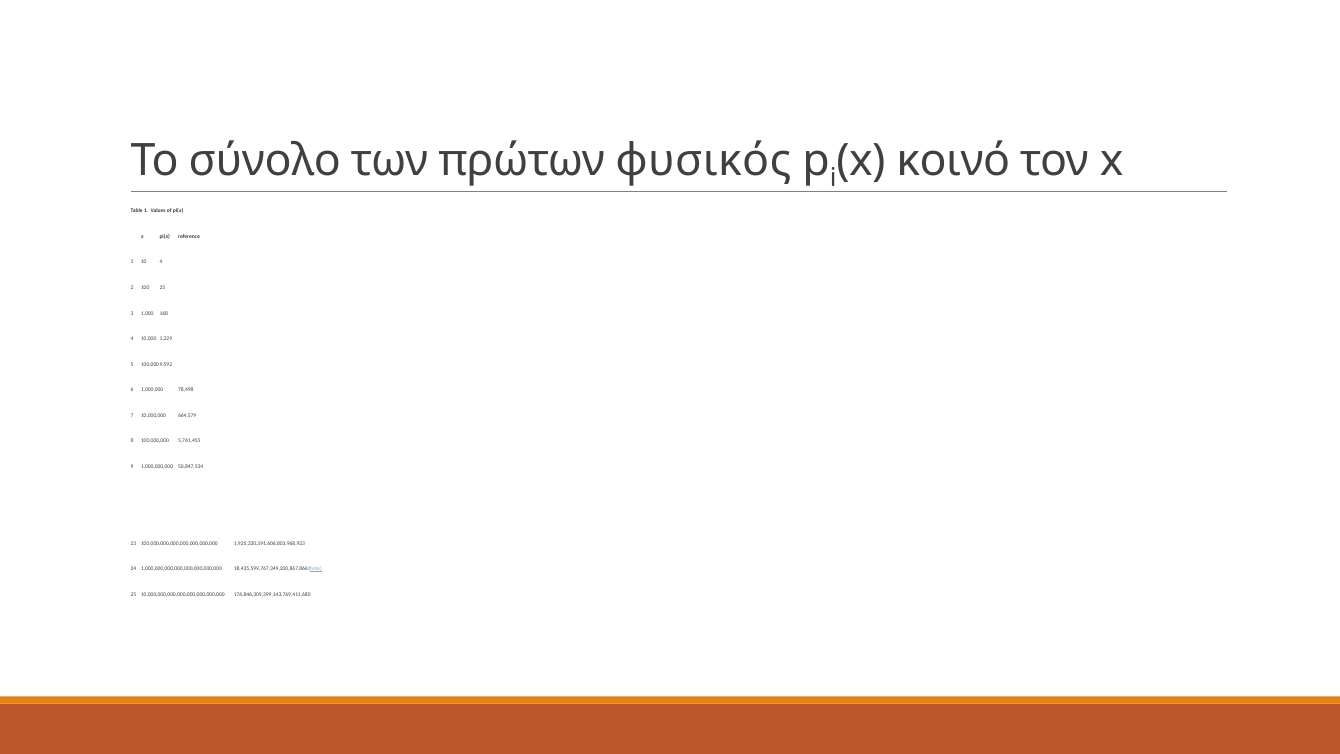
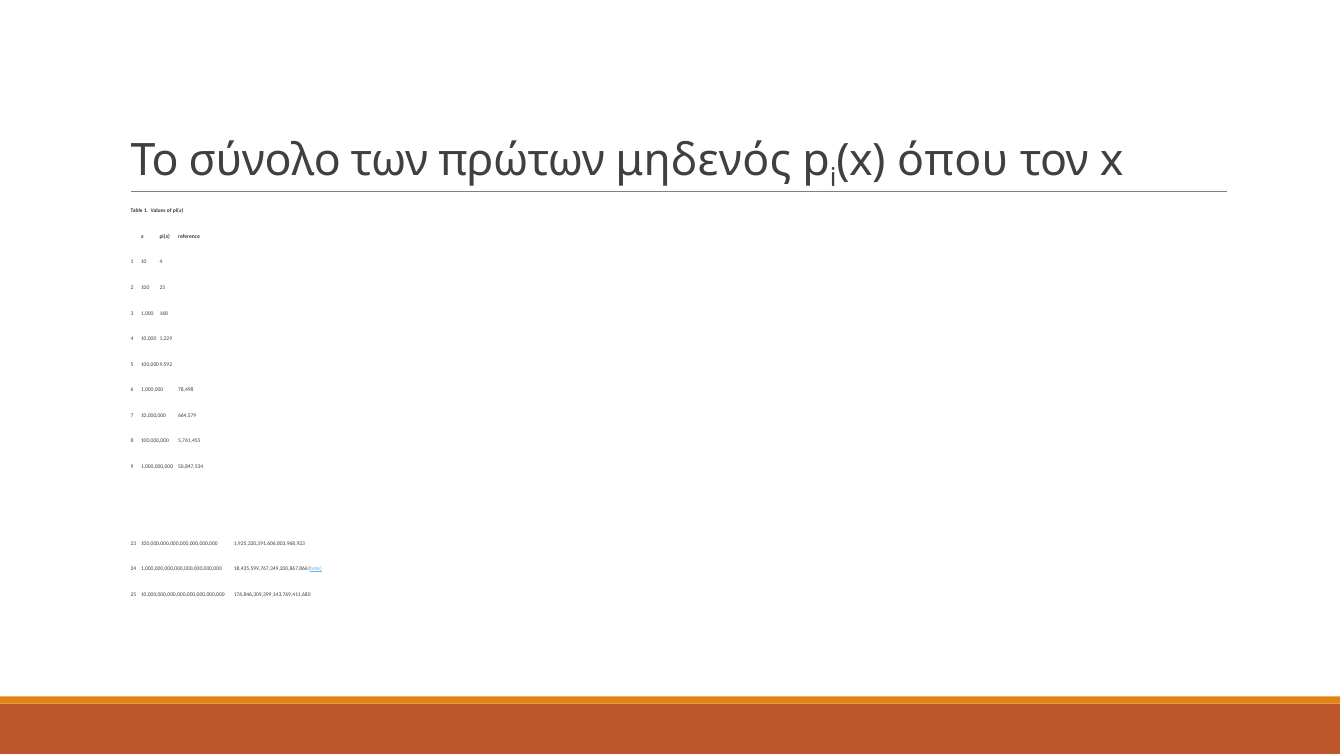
φυσικός: φυσικός -> μηδενός (703, 161)
κοινό: κοινό -> όπου (953, 161)
